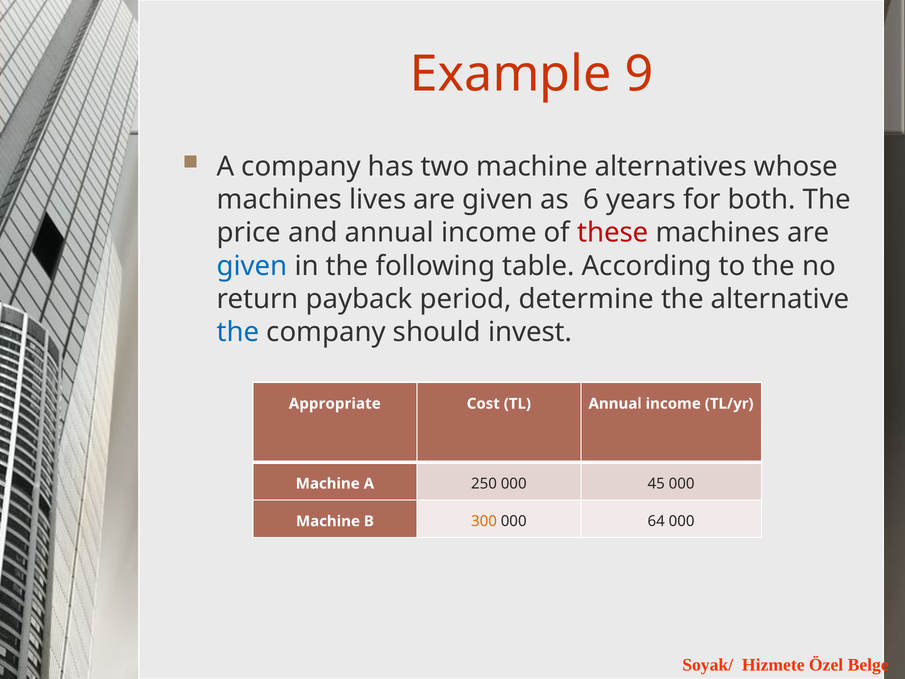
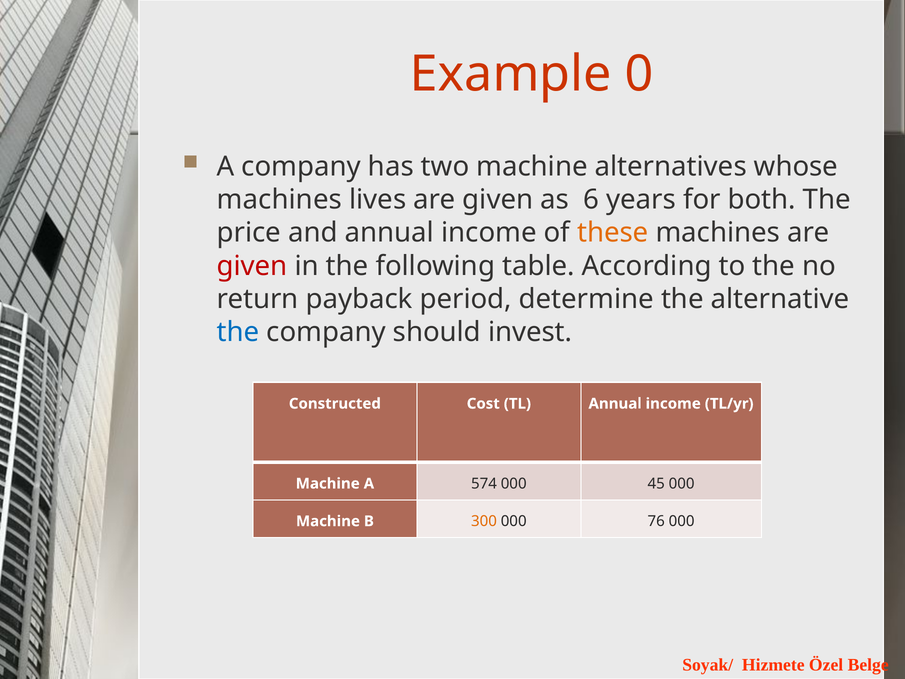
9: 9 -> 0 (639, 74)
these colour: red -> orange (613, 233)
given colour: blue -> red (252, 266)
Appropriate: Appropriate -> Constructed (335, 404)
250: 250 -> 574 (484, 483)
64: 64 -> 76 (656, 521)
